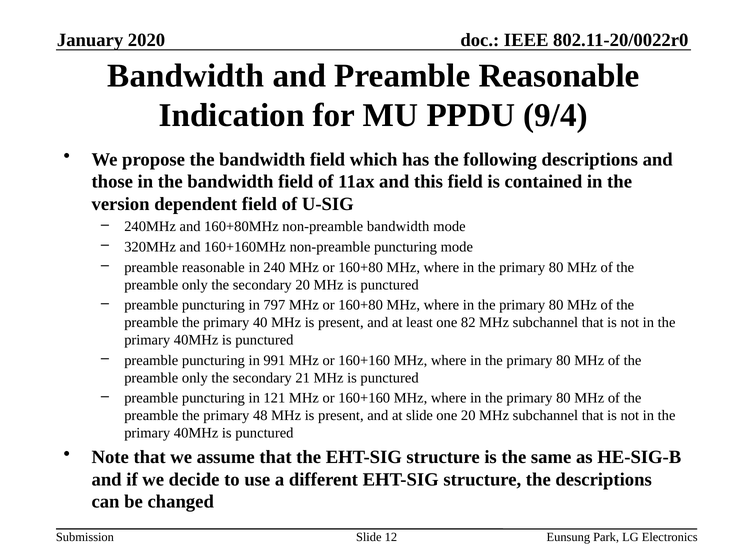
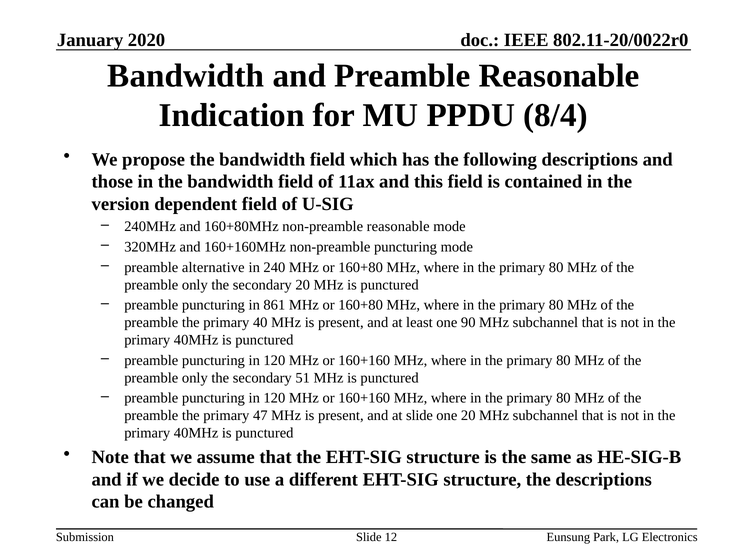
9/4: 9/4 -> 8/4 (556, 116)
non-preamble bandwidth: bandwidth -> reasonable (398, 227)
reasonable: reasonable -> alternative (213, 268)
797: 797 -> 861 (274, 305)
82: 82 -> 90 (468, 323)
991: 991 -> 120 (274, 361)
21: 21 -> 51 (303, 378)
121: 121 -> 120 (274, 398)
48: 48 -> 47 (260, 416)
